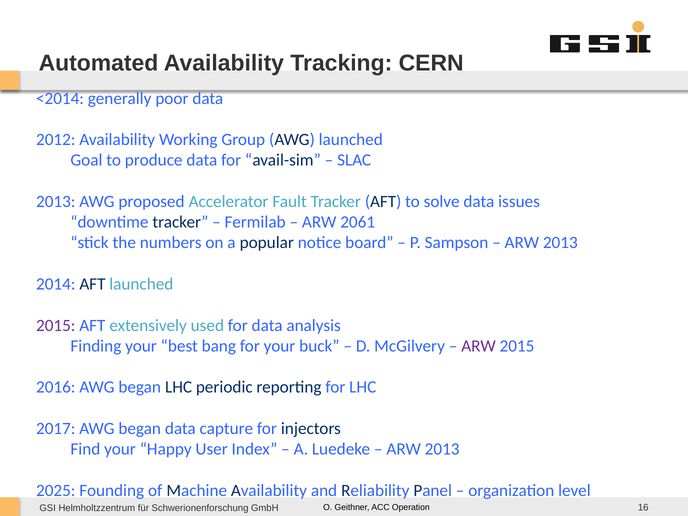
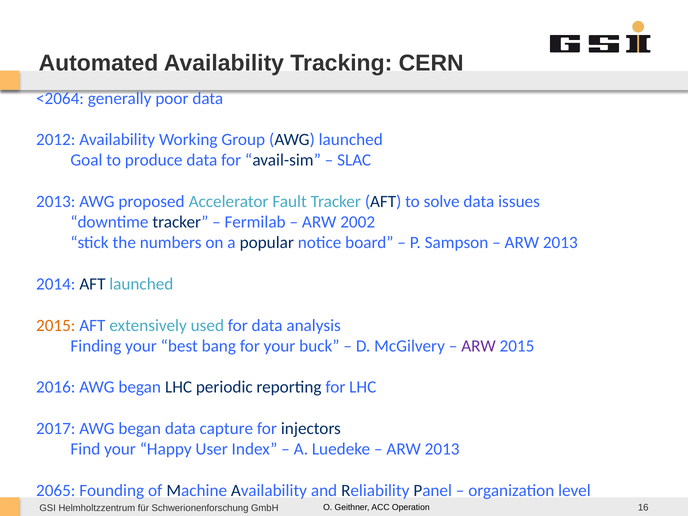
<2014: <2014 -> <2064 (60, 98)
2061: 2061 -> 2002 (358, 222)
2015 colour: purple -> orange (56, 325)
2025: 2025 -> 2065 (56, 490)
